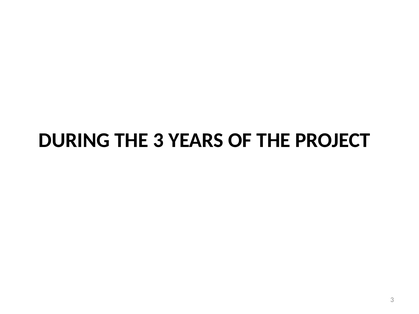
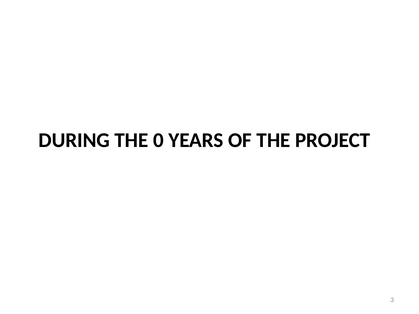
THE 3: 3 -> 0 (158, 140)
